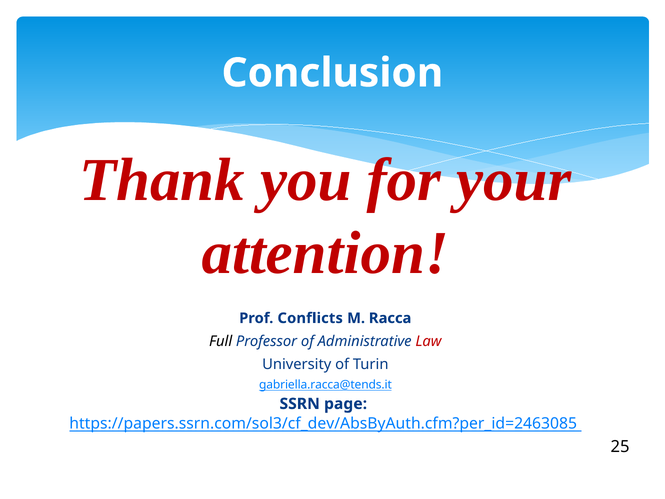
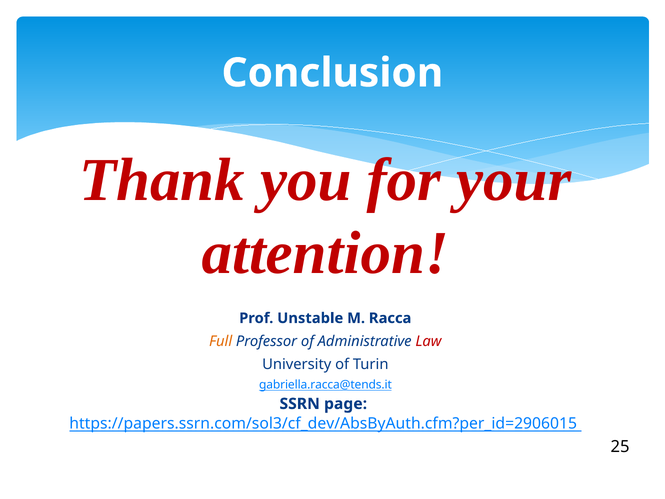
Conflicts: Conflicts -> Unstable (310, 318)
Full colour: black -> orange (221, 341)
https://papers.ssrn.com/sol3/cf_dev/AbsByAuth.cfm?per_id=2463085: https://papers.ssrn.com/sol3/cf_dev/AbsByAuth.cfm?per_id=2463085 -> https://papers.ssrn.com/sol3/cf_dev/AbsByAuth.cfm?per_id=2906015 (323, 424)
